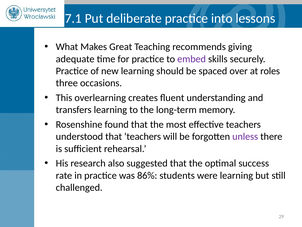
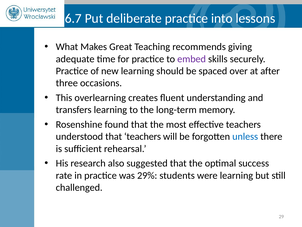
7.1: 7.1 -> 6.7 (73, 18)
roles: roles -> after (270, 71)
unless colour: purple -> blue (245, 136)
86%: 86% -> 29% (147, 175)
